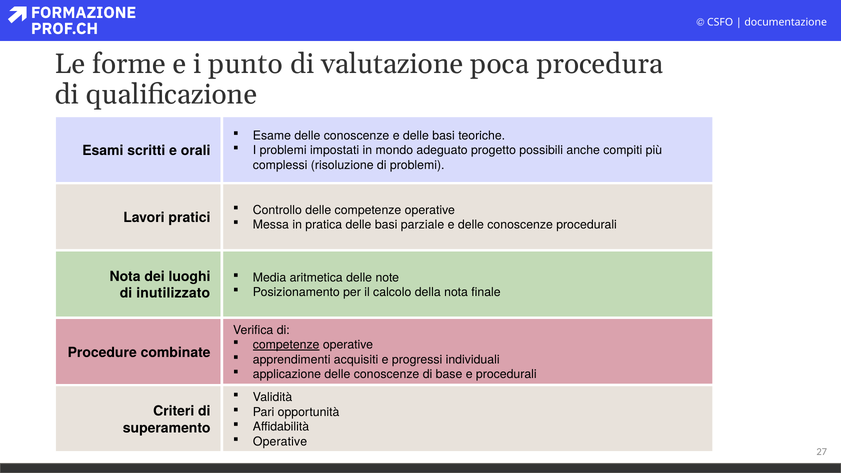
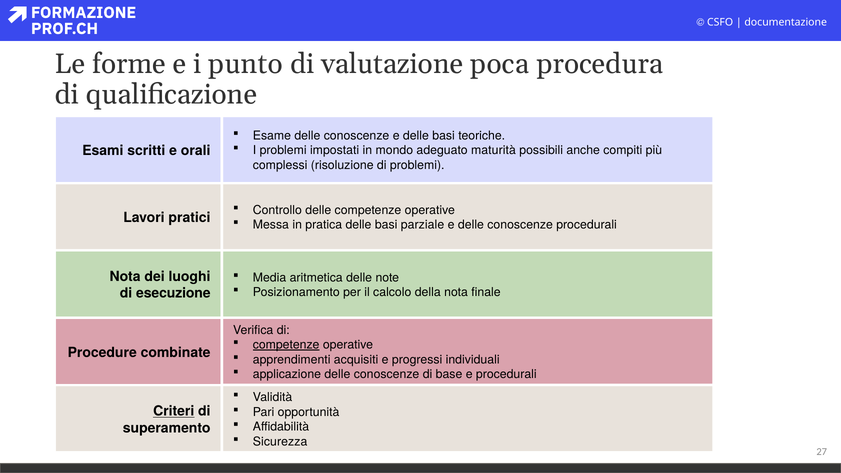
progetto: progetto -> maturità (493, 150)
inutilizzato: inutilizzato -> esecuzione (173, 293)
Criteri underline: none -> present (174, 411)
Operative: Operative -> Sicurezza (280, 442)
